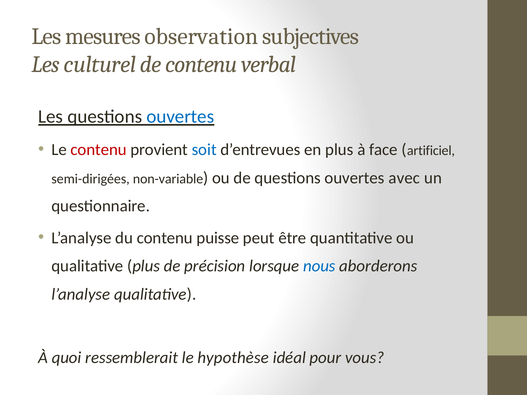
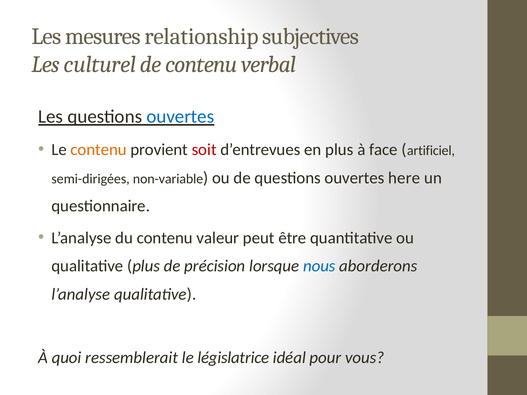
observation: observation -> relationship (202, 36)
contenu colour: red -> orange (99, 150)
soit colour: blue -> red (204, 150)
avec: avec -> here (404, 178)
puisse: puisse -> valeur (218, 238)
hypothèse: hypothèse -> législatrice (233, 358)
